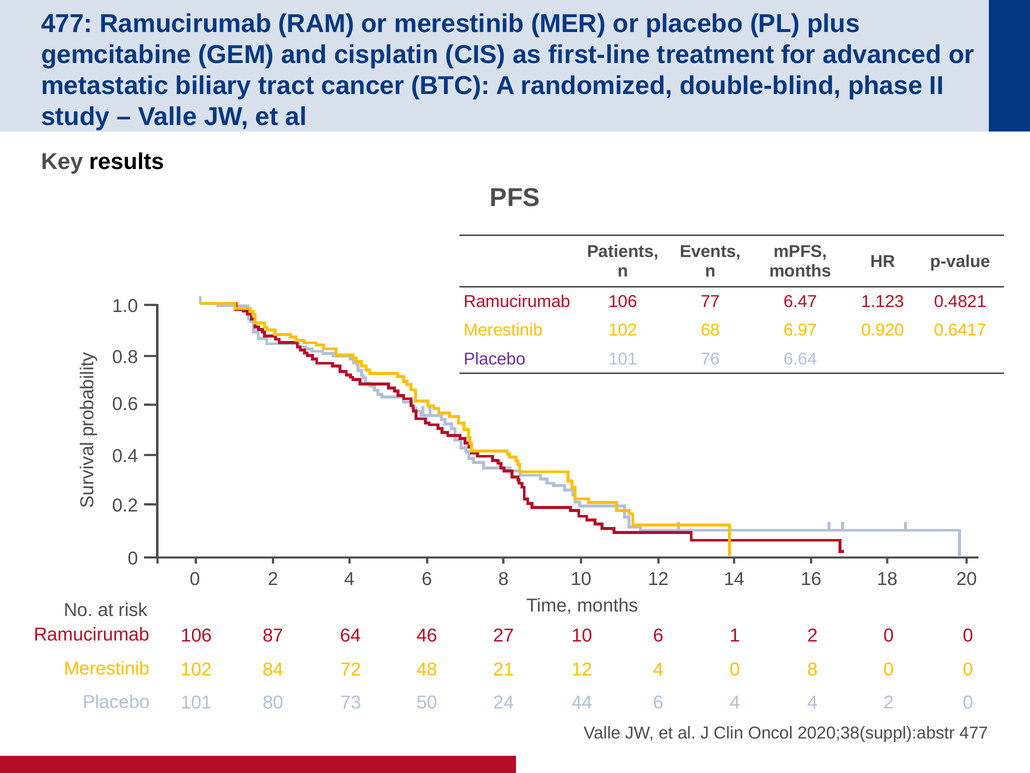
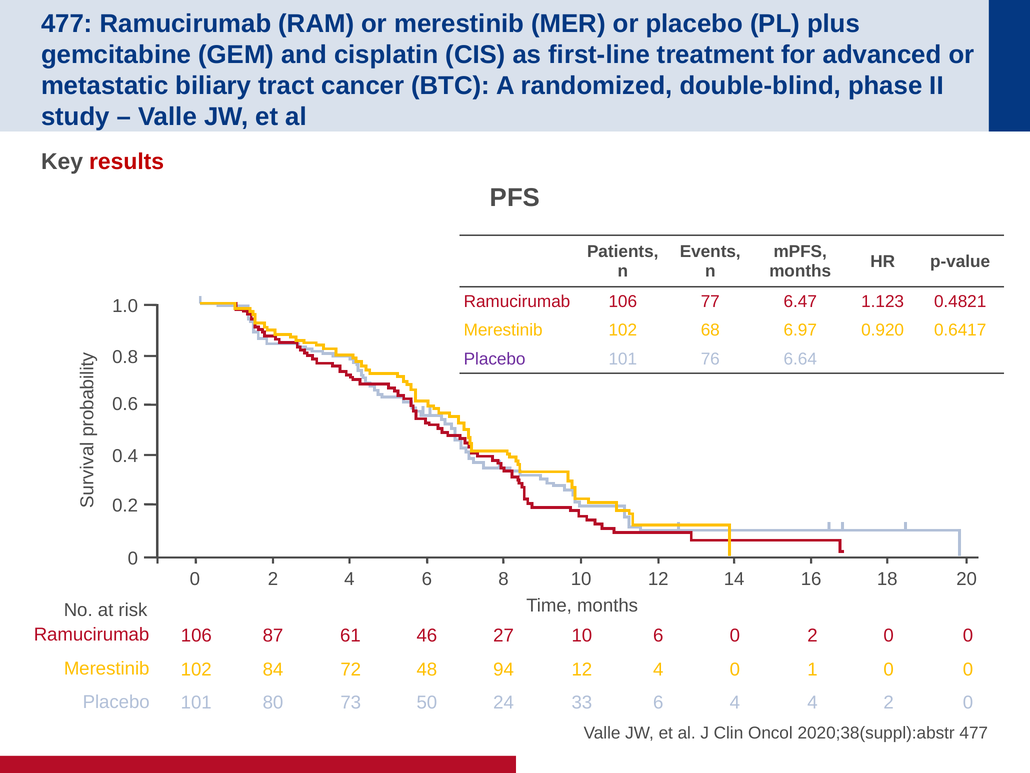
results colour: black -> red (127, 162)
64: 64 -> 61 (350, 635)
6 1: 1 -> 0 (735, 635)
21: 21 -> 94 (504, 669)
0 8: 8 -> 1 (812, 669)
44: 44 -> 33 (582, 702)
